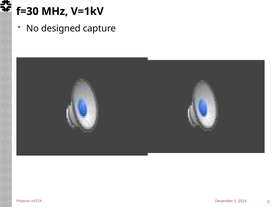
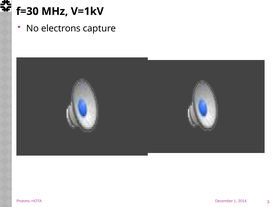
designed: designed -> electrons (61, 28)
